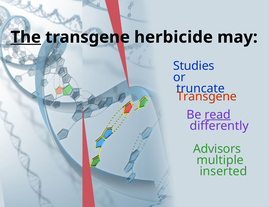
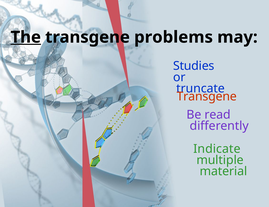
herbicide: herbicide -> problems (174, 37)
read underline: present -> none (218, 115)
Advisors: Advisors -> Indicate (217, 149)
inserted: inserted -> material (223, 172)
